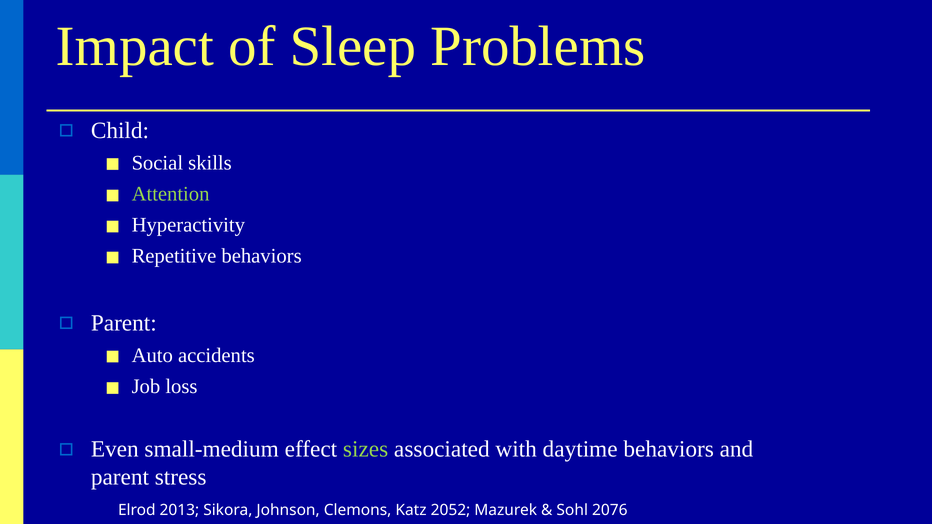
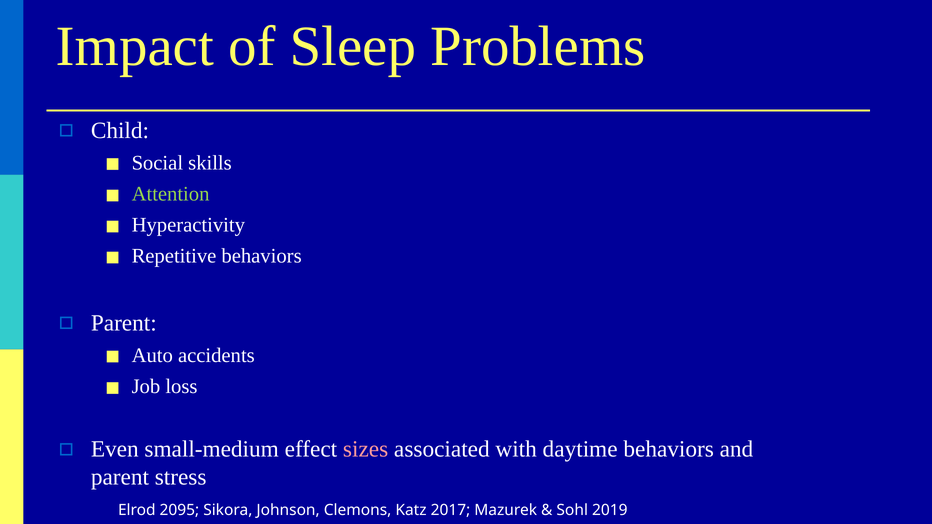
sizes colour: light green -> pink (366, 450)
2013: 2013 -> 2095 (179, 510)
2052: 2052 -> 2017 (450, 510)
2076: 2076 -> 2019 (610, 510)
